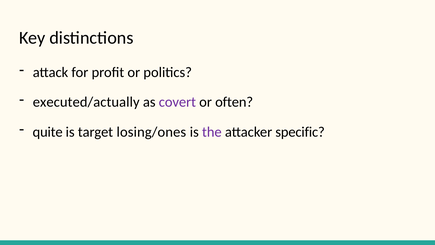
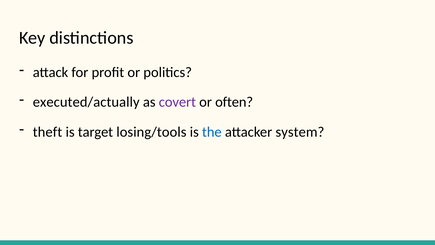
quite: quite -> theft (47, 132)
losing/ones: losing/ones -> losing/tools (151, 132)
the colour: purple -> blue (212, 132)
specific: specific -> system (300, 132)
